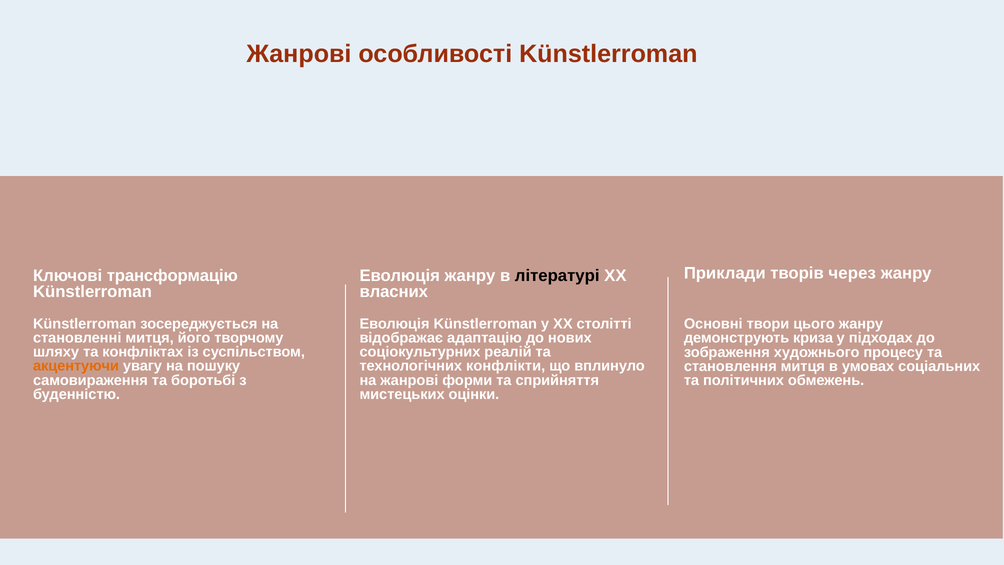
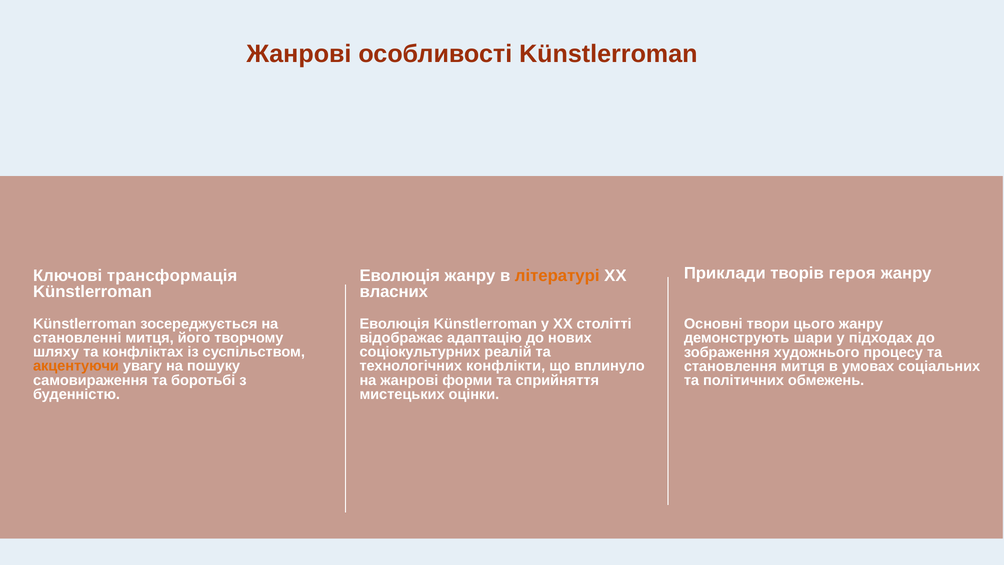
через: через -> героя (852, 273)
трансформацію: трансформацію -> трансформація (172, 276)
літературі colour: black -> orange (557, 276)
криза: криза -> шари (813, 338)
